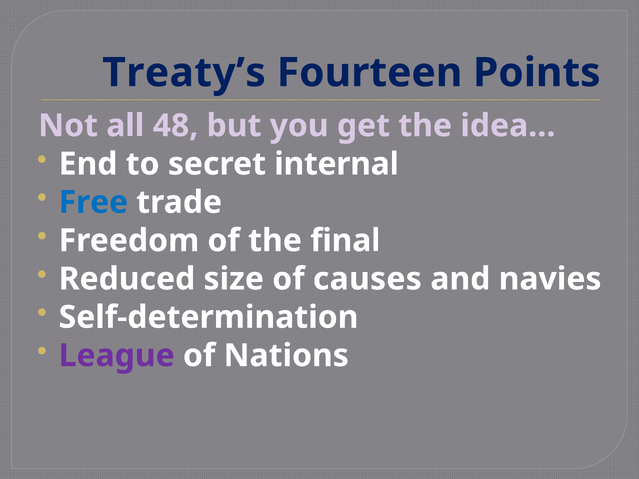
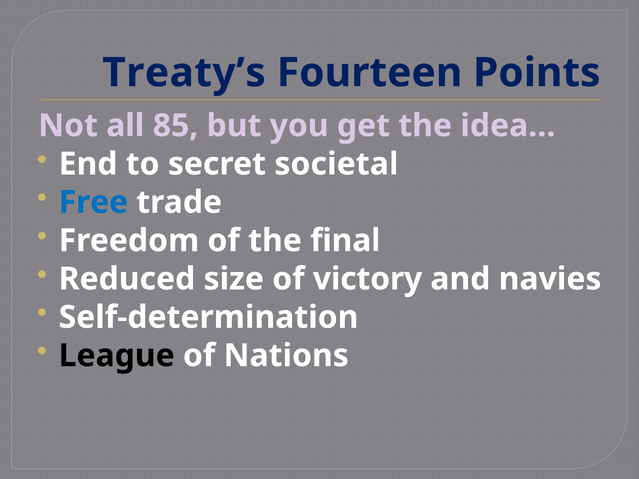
48: 48 -> 85 (176, 126)
internal: internal -> societal (336, 164)
causes: causes -> victory (368, 279)
League colour: purple -> black (117, 356)
